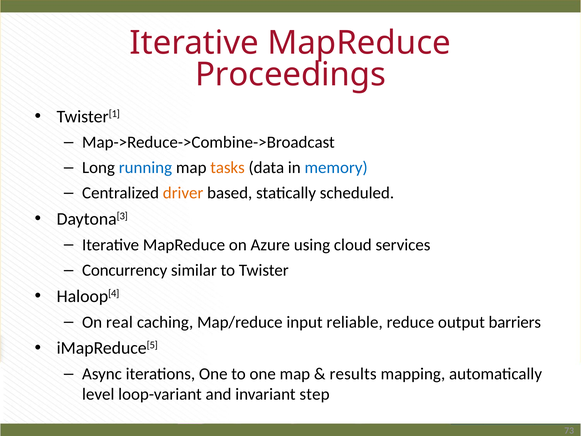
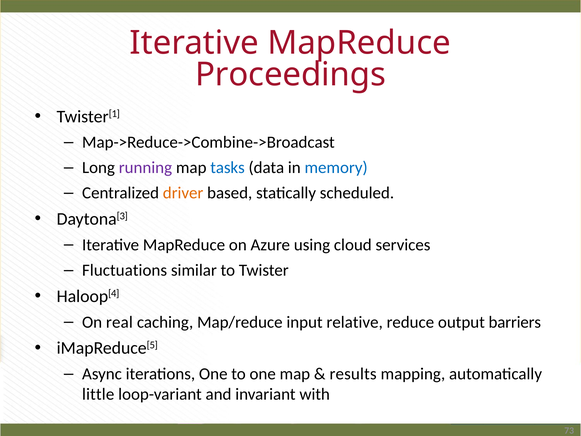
running colour: blue -> purple (145, 168)
tasks colour: orange -> blue (228, 168)
Concurrency: Concurrency -> Fluctuations (125, 270)
reliable: reliable -> relative (355, 322)
level: level -> little (98, 394)
step: step -> with (315, 394)
